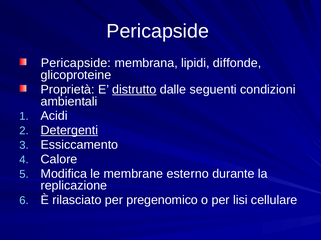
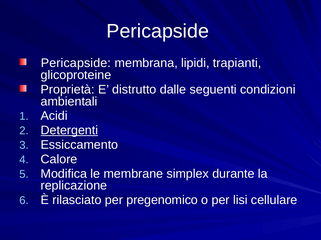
diffonde: diffonde -> trapianti (237, 63)
distrutto underline: present -> none (134, 90)
esterno: esterno -> simplex (188, 174)
